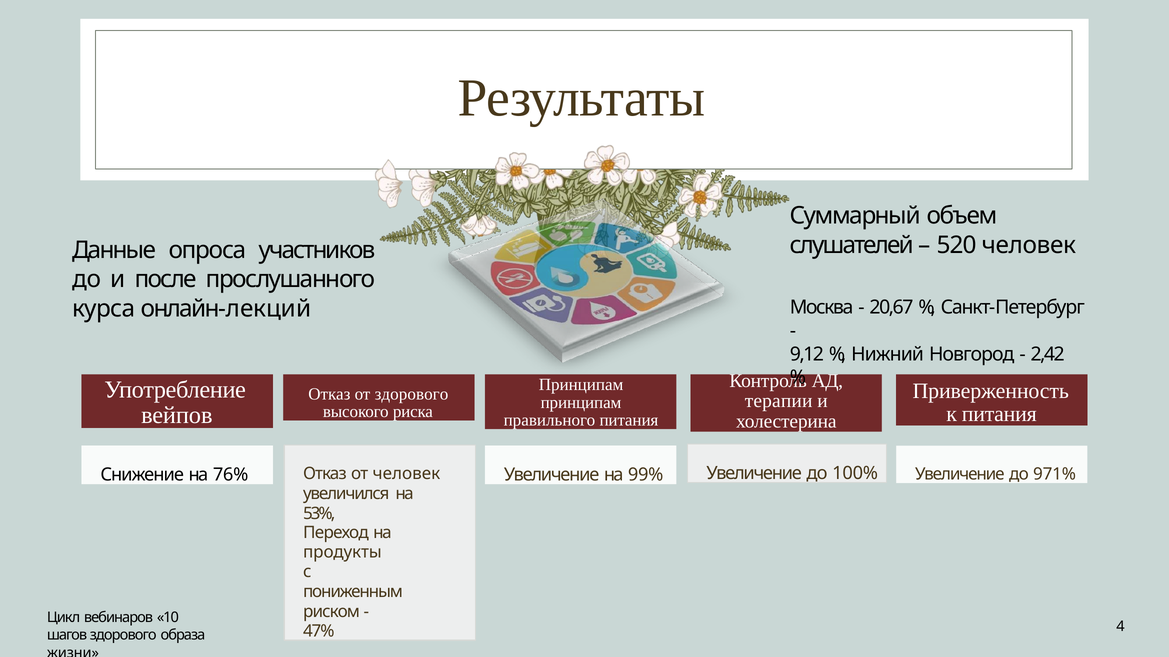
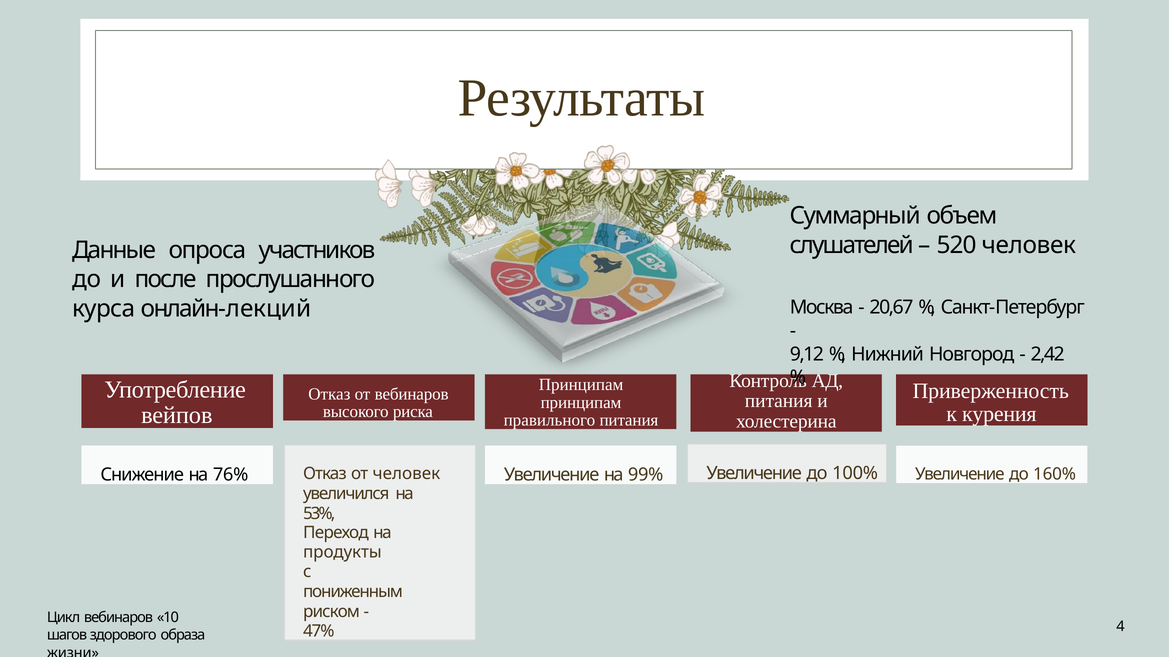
от здорового: здорового -> вебинаров (412, 394)
терапии: терапии -> питания (779, 401)
к питания: питания -> курения (999, 414)
971%: 971% -> 160% (1055, 475)
